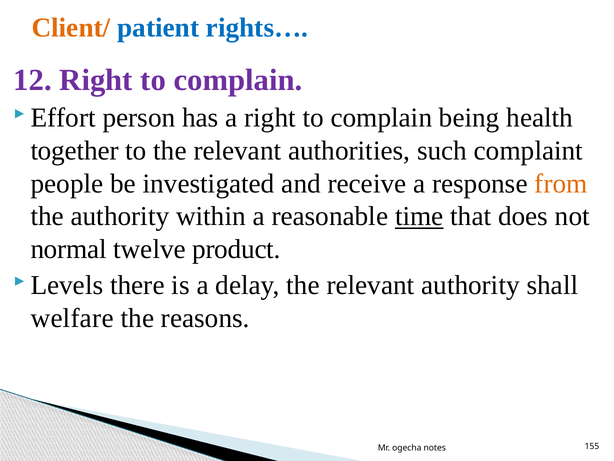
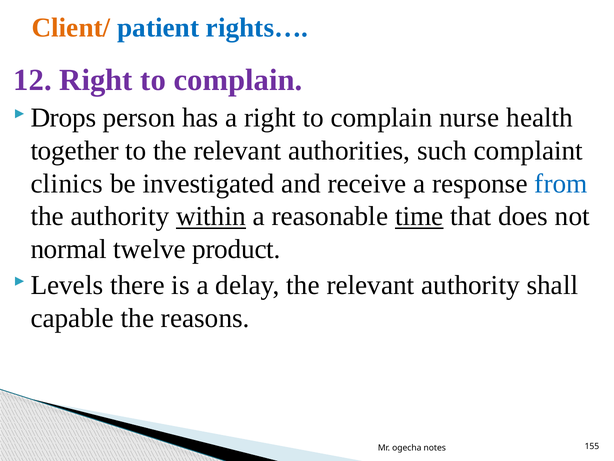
Effort: Effort -> Drops (63, 118)
being: being -> nurse (469, 118)
people: people -> clinics (67, 183)
from colour: orange -> blue (561, 183)
within underline: none -> present (211, 216)
welfare: welfare -> capable (72, 318)
